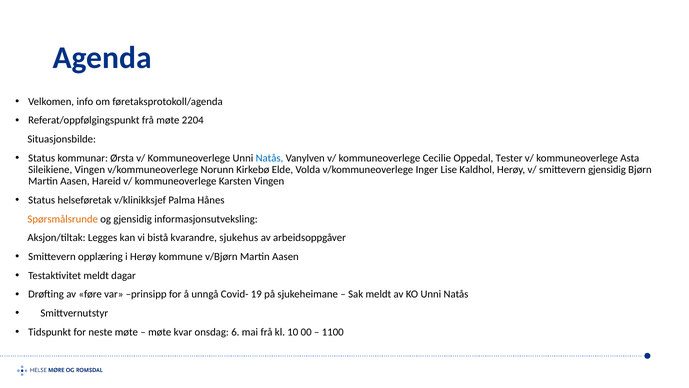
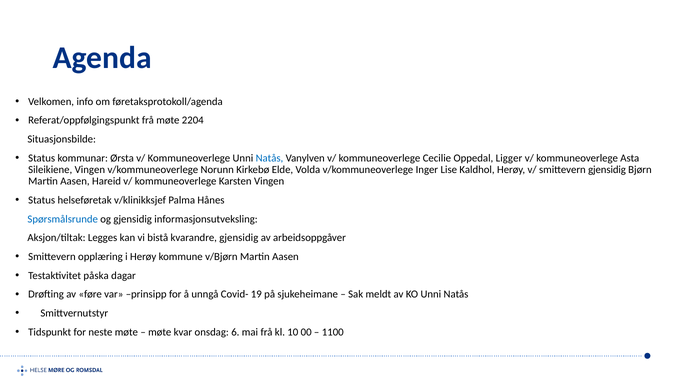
Tester: Tester -> Ligger (509, 158)
Spørsmålsrunde colour: orange -> blue (63, 219)
kvarandre sjukehus: sjukehus -> gjensidig (239, 238)
Testaktivitet meldt: meldt -> påska (96, 275)
